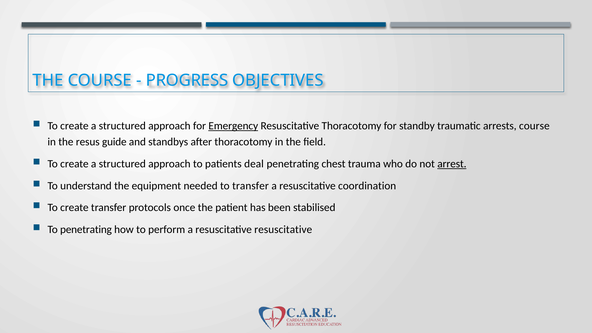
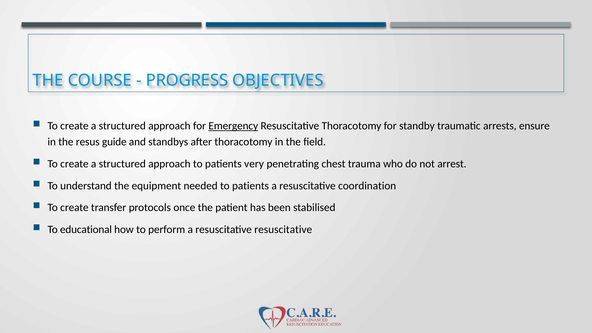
arrests course: course -> ensure (534, 126)
deal: deal -> very (254, 164)
arrest underline: present -> none (452, 164)
needed to transfer: transfer -> patients (251, 186)
To penetrating: penetrating -> educational (86, 230)
